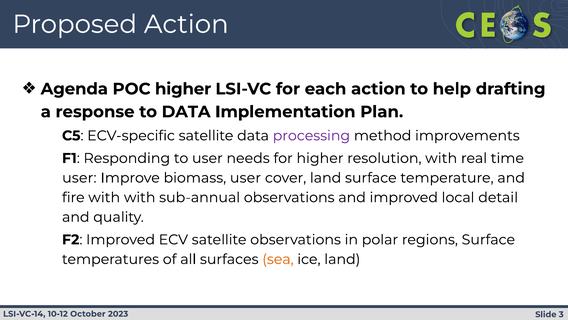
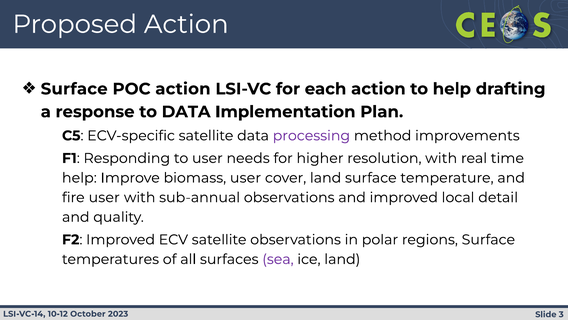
Agenda: Agenda -> Surface (74, 89)
POC higher: higher -> action (183, 89)
user: user -> help (79, 178)
fire with: with -> user (104, 197)
sea colour: orange -> purple (278, 259)
